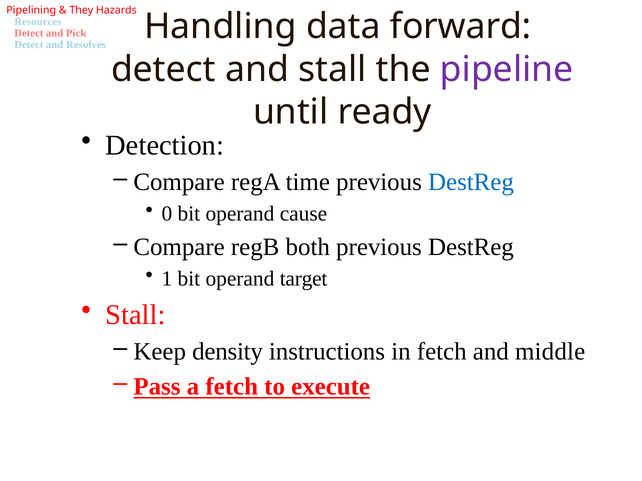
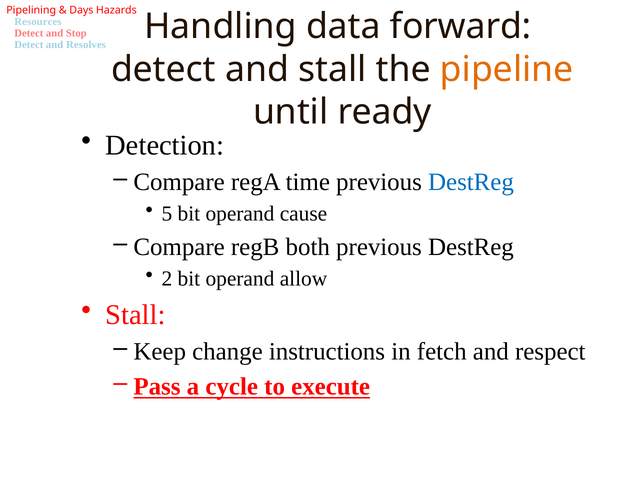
They: They -> Days (81, 10)
Pick: Pick -> Stop (76, 33)
pipeline colour: purple -> orange (507, 69)
0: 0 -> 5 (167, 214)
1: 1 -> 2 (167, 279)
target: target -> allow (303, 279)
density: density -> change (227, 352)
middle: middle -> respect (550, 352)
a fetch: fetch -> cycle (232, 387)
